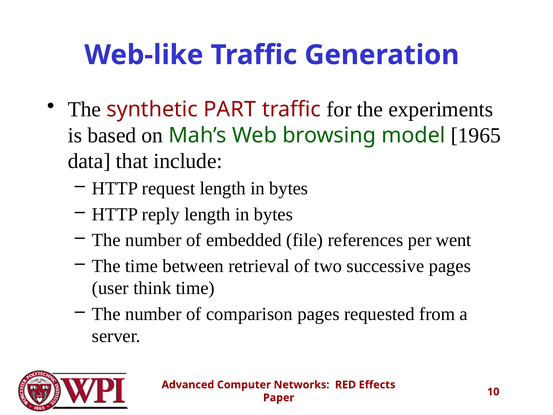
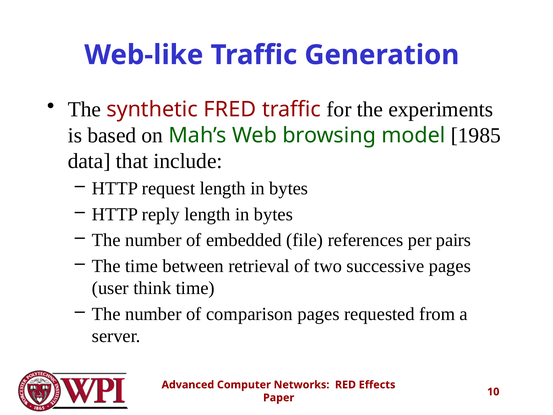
PART: PART -> FRED (230, 109)
1965: 1965 -> 1985 (476, 135)
went: went -> pairs (454, 240)
